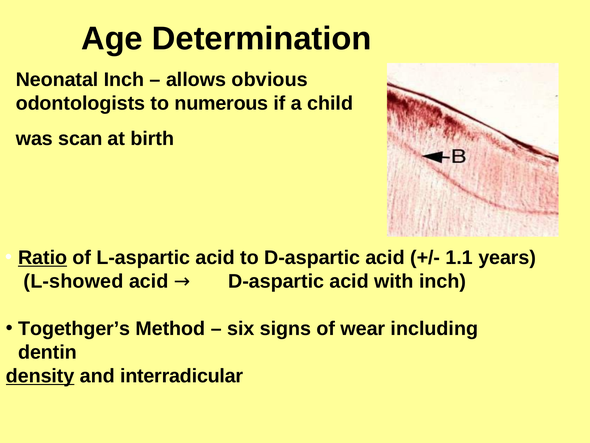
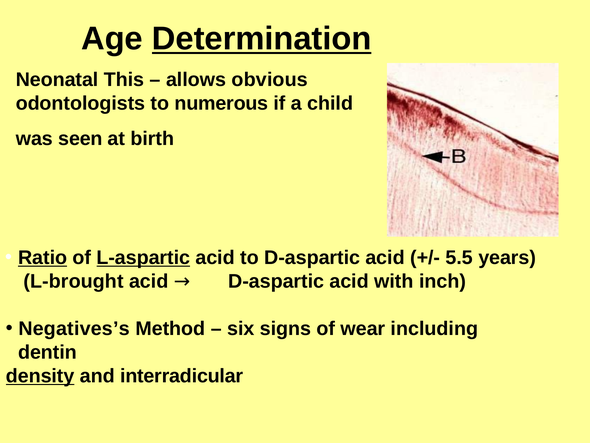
Determination underline: none -> present (262, 39)
Neonatal Inch: Inch -> This (124, 80)
scan: scan -> seen (80, 139)
L-aspartic underline: none -> present (143, 257)
1.1: 1.1 -> 5.5 (459, 257)
L-showed: L-showed -> L-brought (74, 281)
Togethger’s: Togethger’s -> Negatives’s (74, 328)
